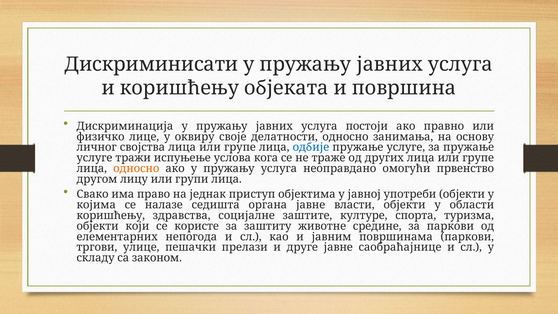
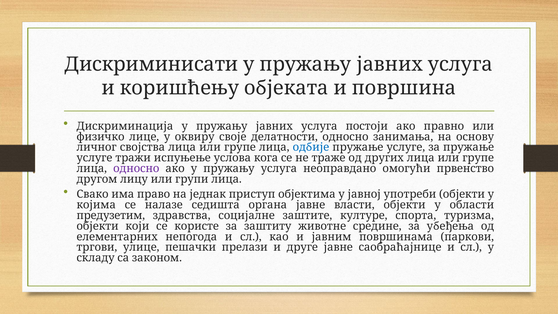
односно colour: orange -> purple (136, 168)
коришћењу: коришћењу -> предузетим (111, 215)
за паркови: паркови -> убеђења (450, 226)
